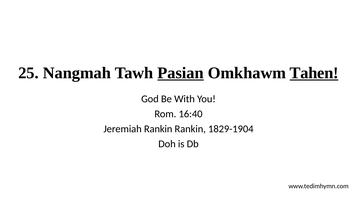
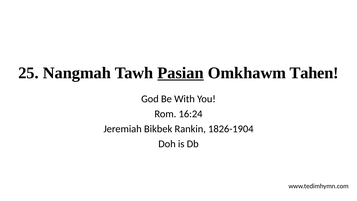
Tahen underline: present -> none (314, 73)
16:40: 16:40 -> 16:24 (191, 114)
Jeremiah Rankin: Rankin -> Bikbek (158, 129)
1829-1904: 1829-1904 -> 1826-1904 (231, 129)
